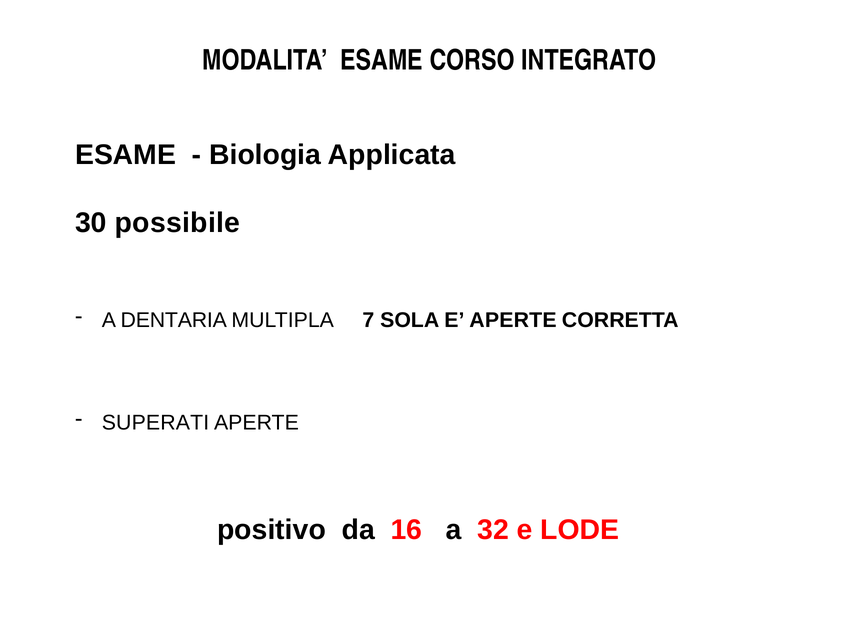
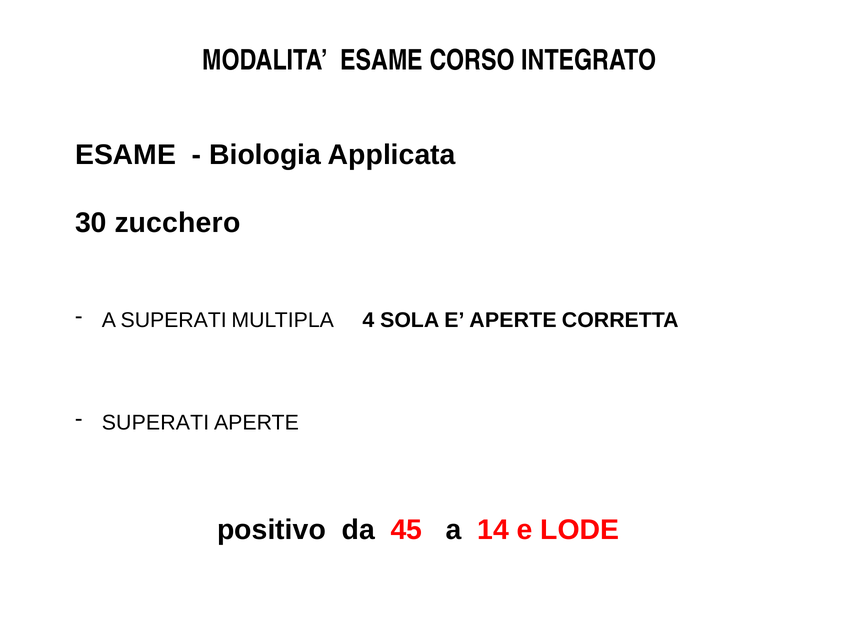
possibile: possibile -> zucchero (178, 223)
A DENTARIA: DENTARIA -> SUPERATI (174, 320)
7: 7 -> 4 (368, 320)
16: 16 -> 45 (406, 530)
32: 32 -> 14 (493, 530)
